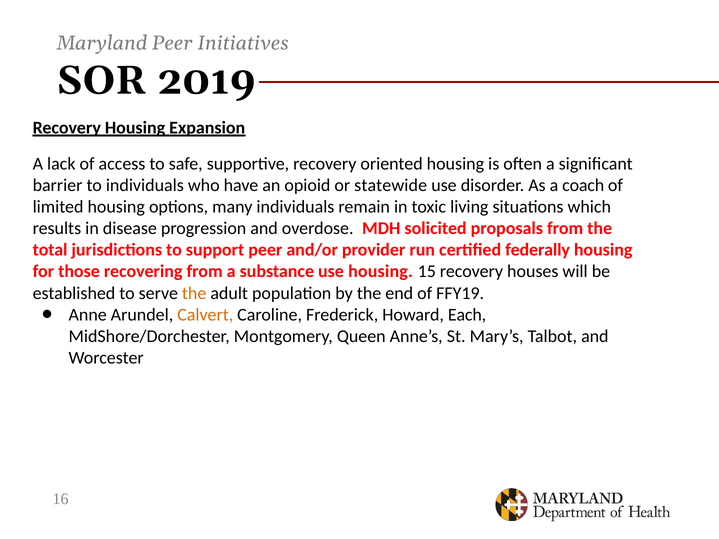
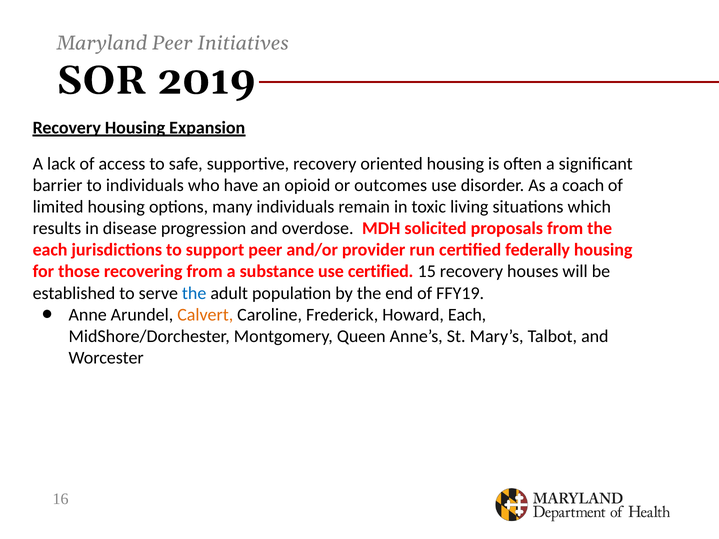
statewide: statewide -> outcomes (391, 185)
total: total -> each (50, 250)
use housing: housing -> certified (381, 272)
the colour: orange -> blue (194, 293)
